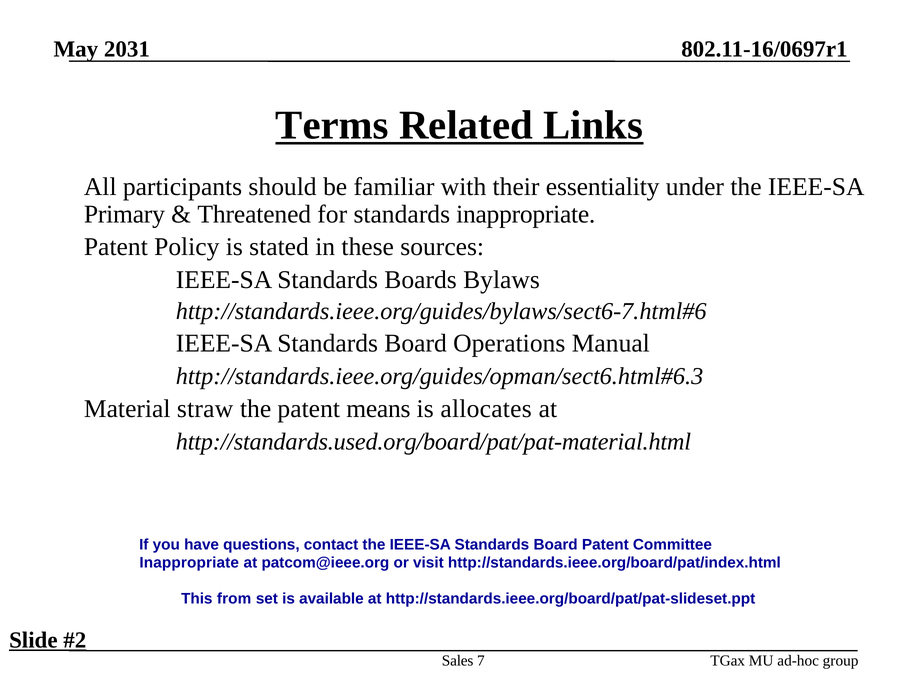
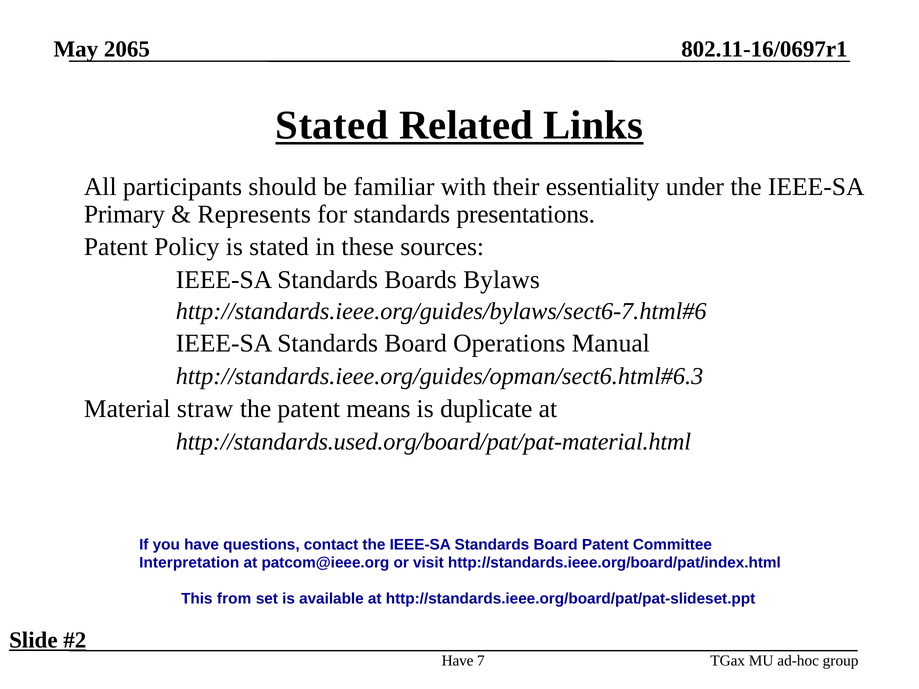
2031: 2031 -> 2065 (127, 49)
Terms: Terms -> Stated (332, 125)
Threatened: Threatened -> Represents (254, 214)
standards inappropriate: inappropriate -> presentations (526, 214)
allocates: allocates -> duplicate (486, 409)
Inappropriate: Inappropriate -> Interpretation (189, 563)
Sales: Sales -> Have (458, 661)
